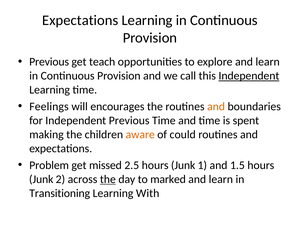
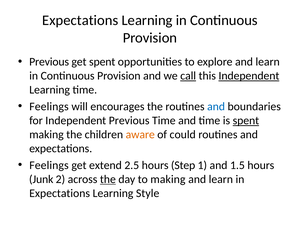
get teach: teach -> spent (102, 62)
call underline: none -> present (188, 76)
and colour: orange -> blue (216, 107)
spent underline: none -> present (246, 121)
Problem: Problem -> Feelings (49, 165)
missed: missed -> extend (105, 165)
2.5 hours Junk: Junk -> Step (183, 165)
to marked: marked -> making (168, 179)
Transitioning: Transitioning -> Expectations (60, 193)
With: With -> Style (148, 193)
